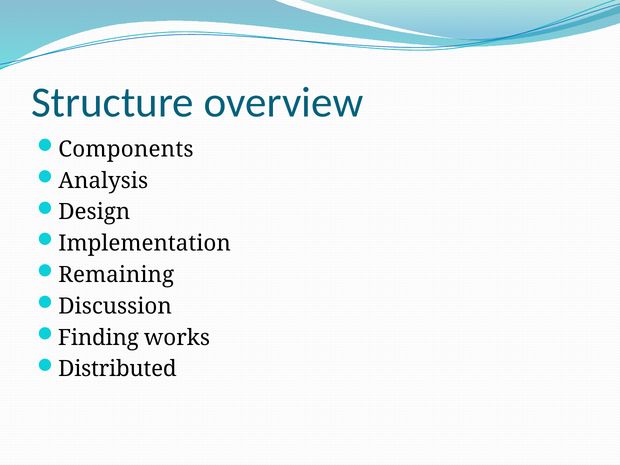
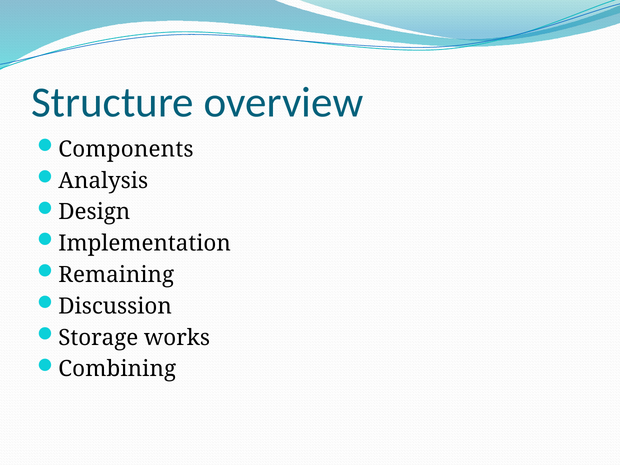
Finding: Finding -> Storage (98, 338)
Distributed: Distributed -> Combining (117, 369)
